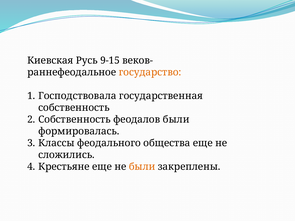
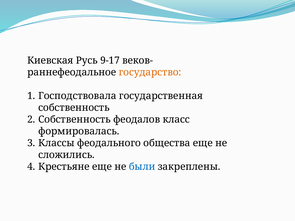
9-15: 9-15 -> 9-17 (110, 61)
феодалов были: были -> класс (176, 120)
были colour: orange -> blue (142, 167)
